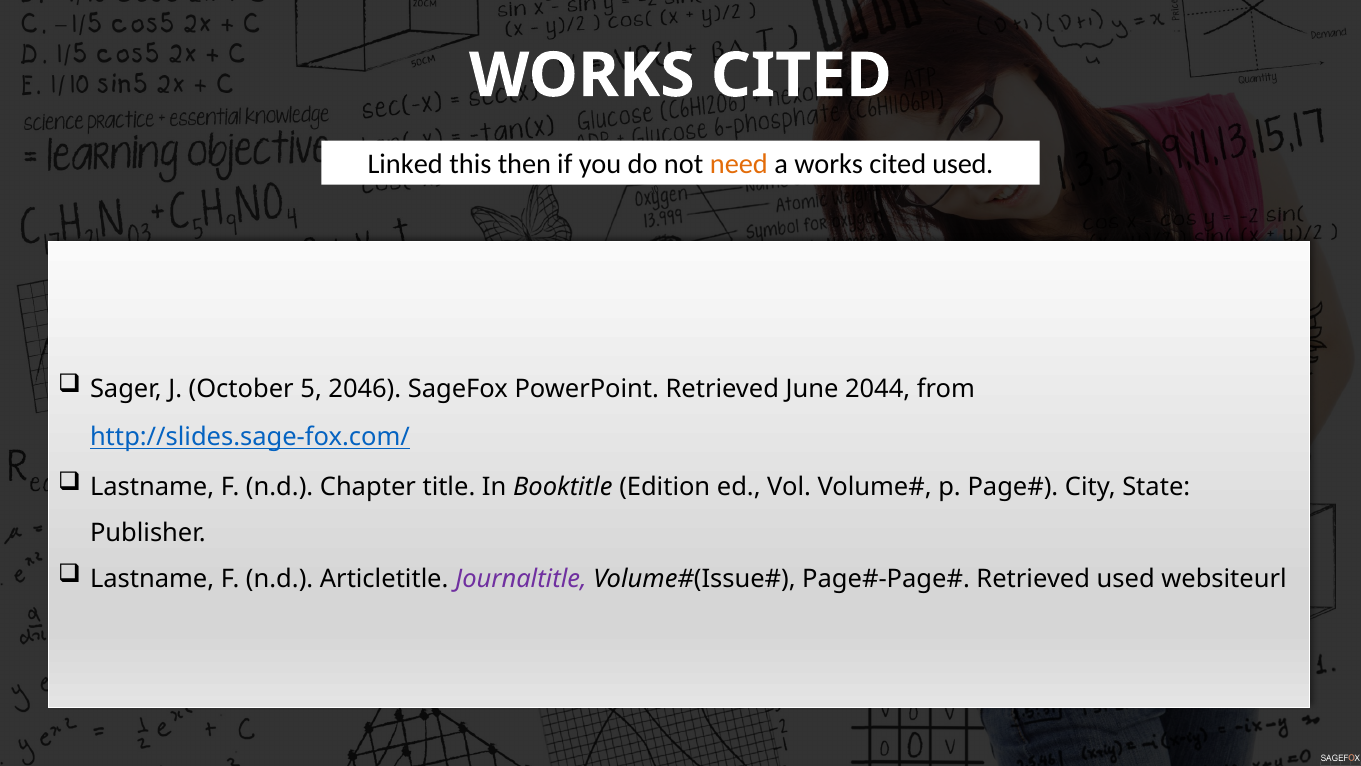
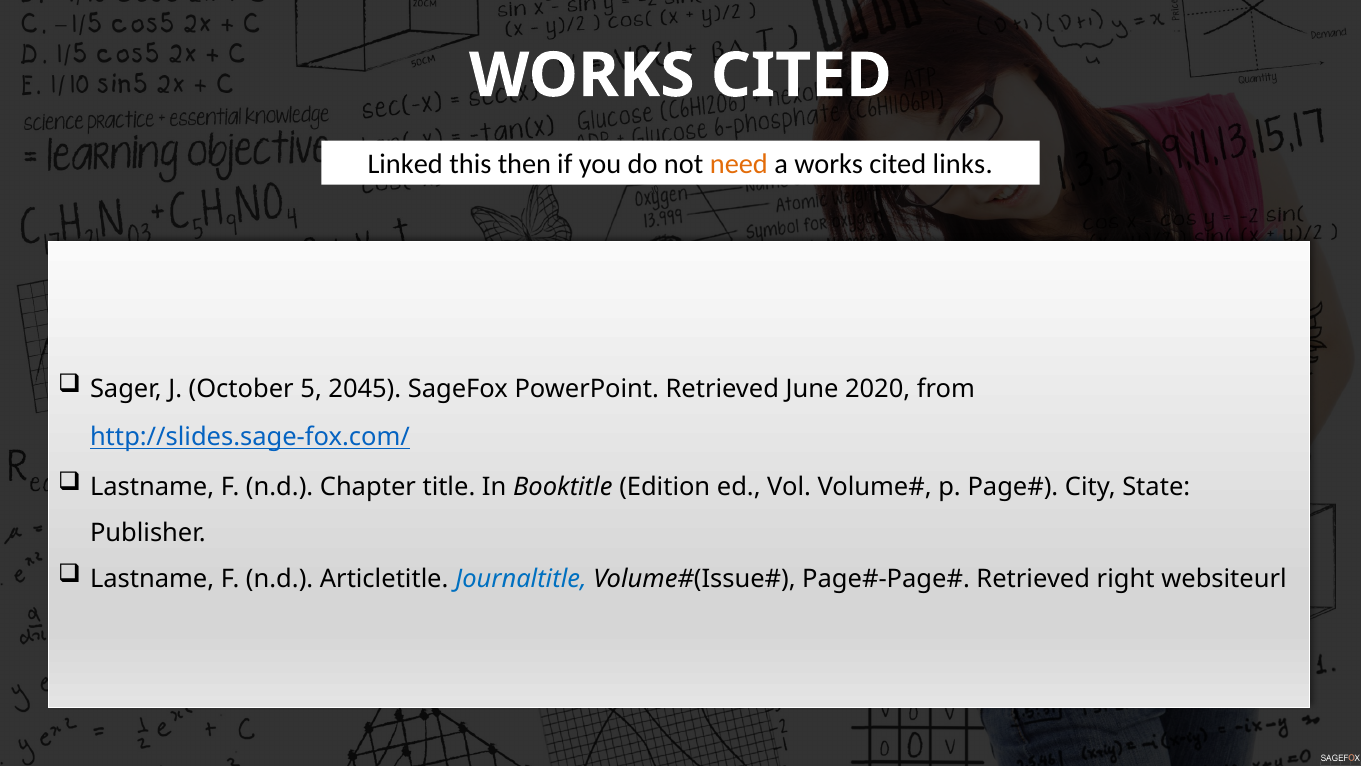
cited used: used -> links (963, 165)
2046: 2046 -> 2045 (365, 388)
2044: 2044 -> 2020 (878, 388)
Journaltitle colour: purple -> blue (521, 578)
Retrieved used: used -> right (1126, 578)
